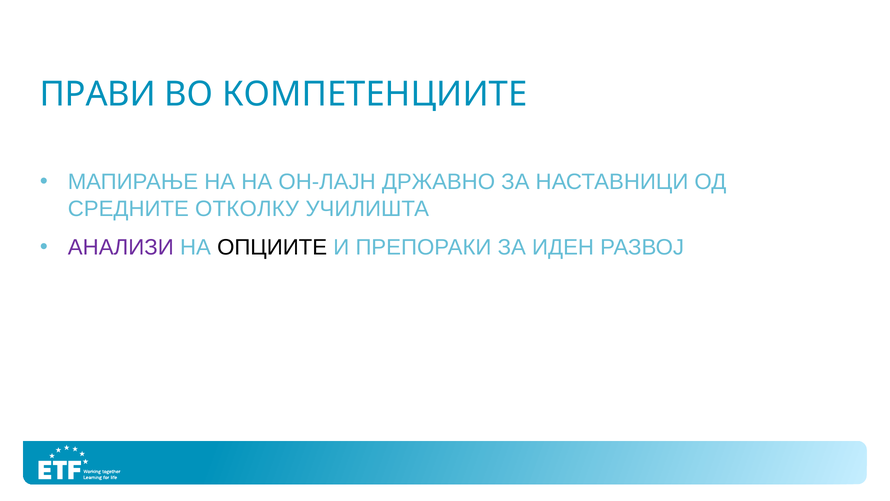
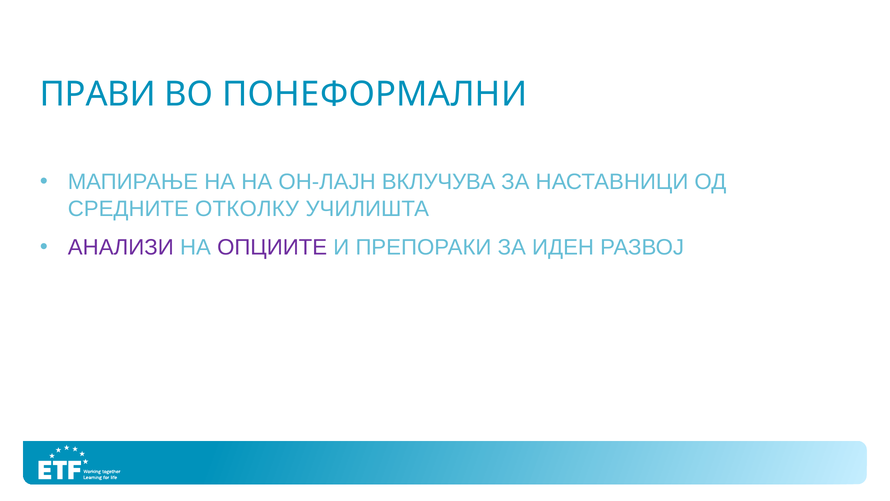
КОМПЕТЕНЦИИТЕ: КОМПЕТЕНЦИИТЕ -> ПОНЕФОРМАЛНИ (375, 94)
ДРЖАВНО: ДРЖАВНО -> ВКЛУЧУВА (439, 182)
ОПЦИИТЕ colour: black -> purple (272, 247)
